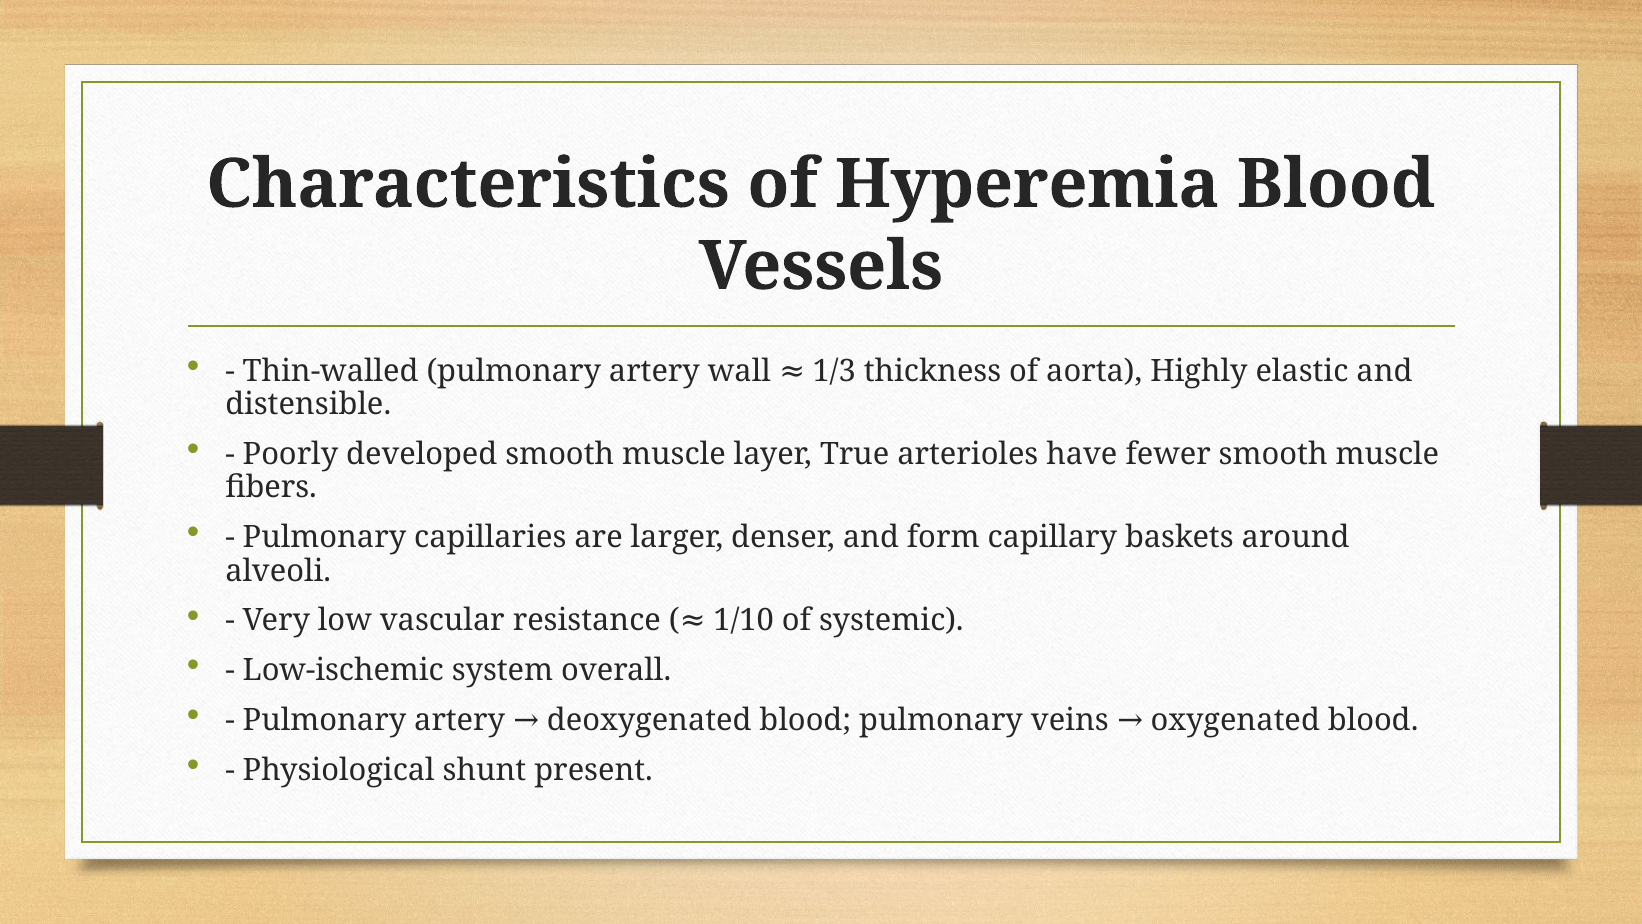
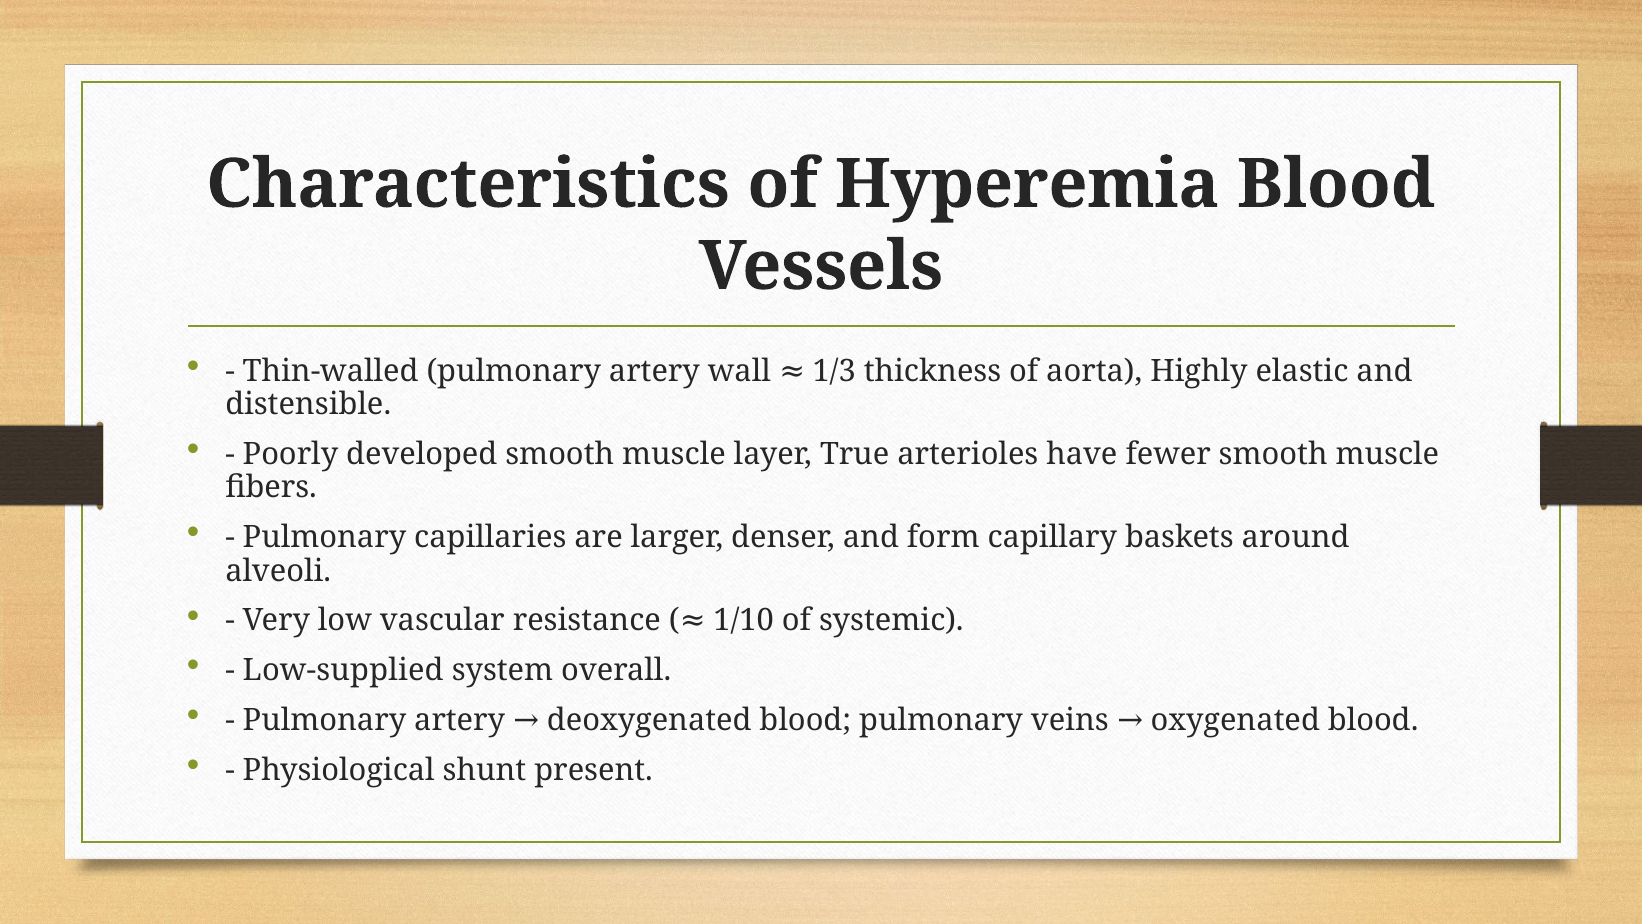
Low‑ischemic: Low‑ischemic -> Low‑supplied (343, 670)
